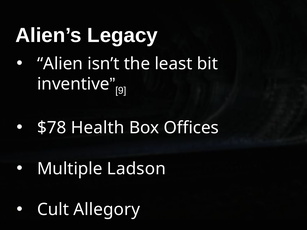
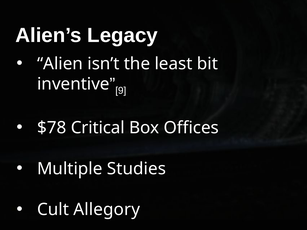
Health: Health -> Critical (98, 128)
Ladson: Ladson -> Studies (136, 169)
